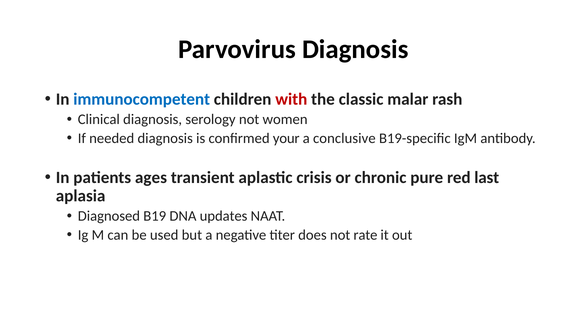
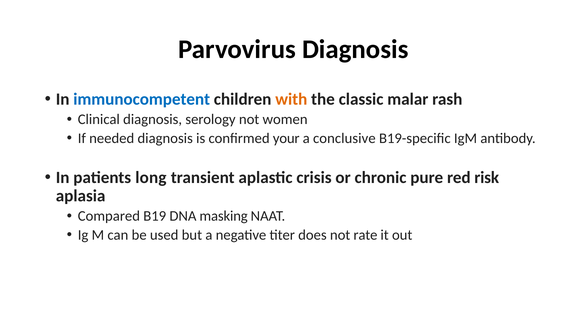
with colour: red -> orange (291, 99)
ages: ages -> long (151, 177)
last: last -> risk (487, 177)
Diagnosed: Diagnosed -> Compared (109, 216)
updates: updates -> masking (224, 216)
